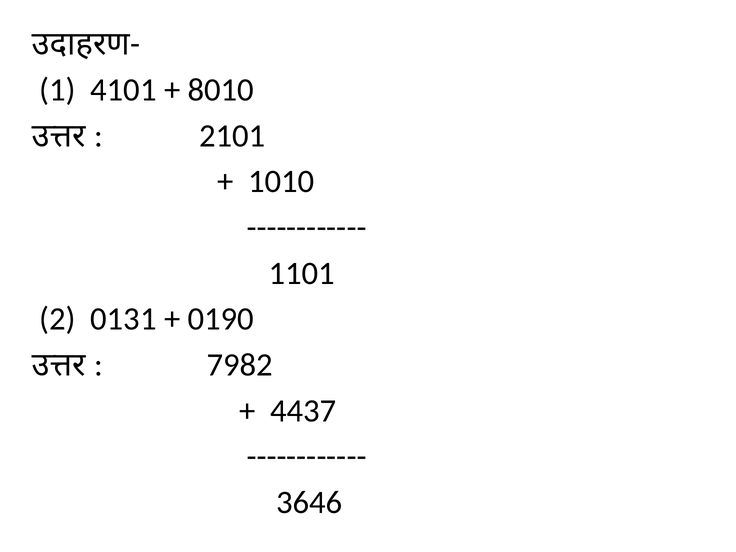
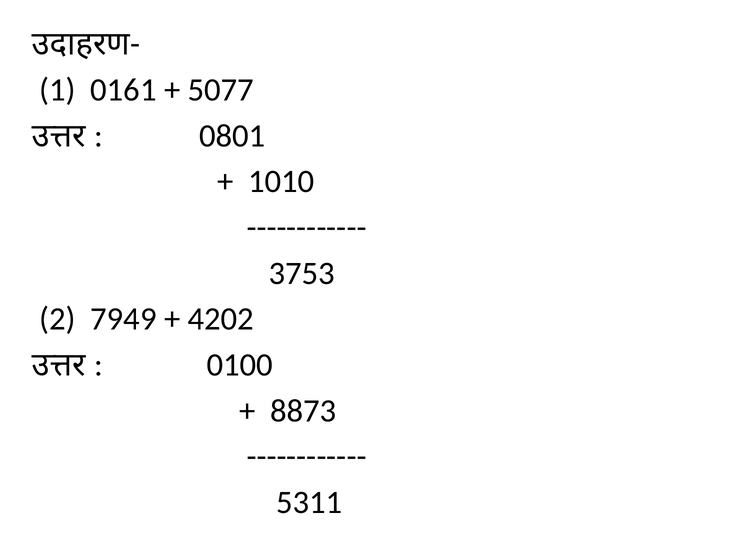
4101: 4101 -> 0161 (123, 90)
8010: 8010 -> 5077 (221, 90)
2101: 2101 -> 0801 (232, 136)
1101: 1101 -> 3753 (302, 273)
0131: 0131 -> 7949 (123, 319)
0190: 0190 -> 4202 (221, 319)
7982: 7982 -> 0100 (240, 365)
4437: 4437 -> 8873 (303, 411)
3646: 3646 -> 5311 (309, 502)
